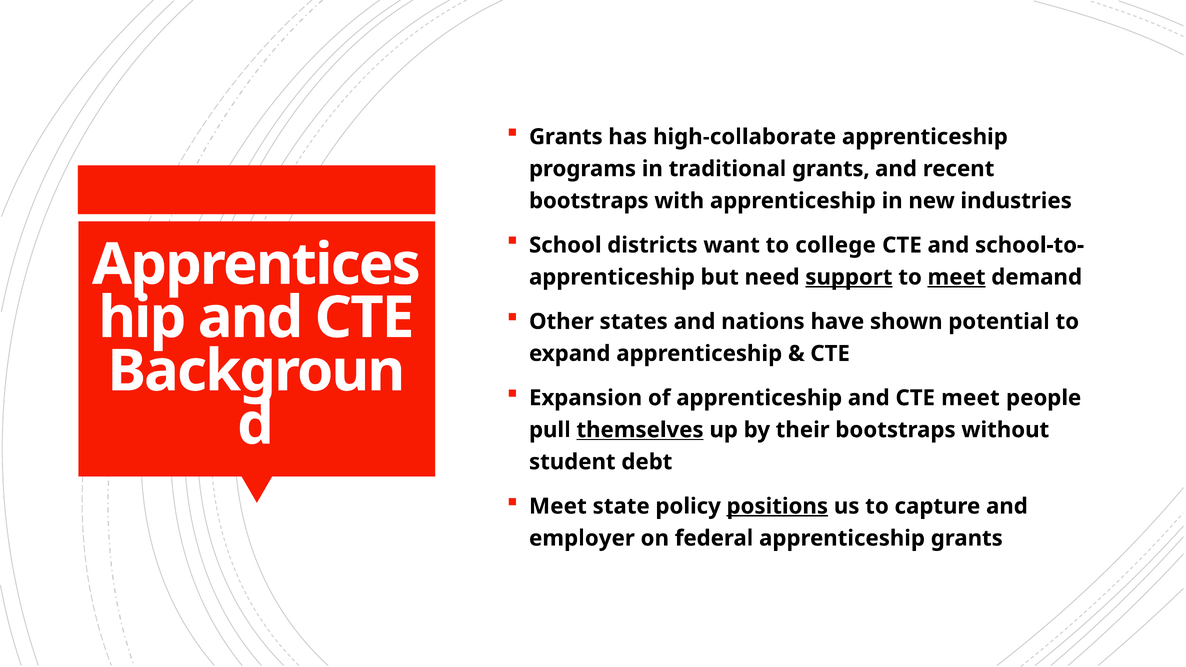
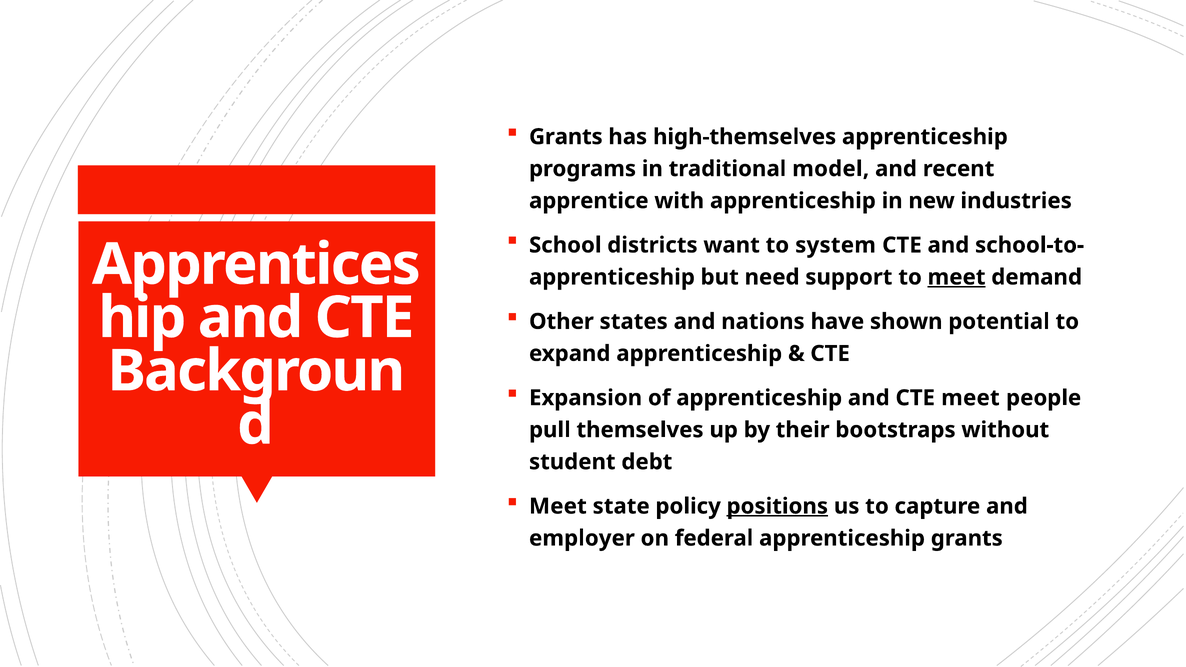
high-collaborate: high-collaborate -> high-themselves (745, 137)
traditional grants: grants -> model (831, 169)
bootstraps: bootstraps -> apprentice (589, 201)
college: college -> system (836, 245)
support underline: present -> none (849, 277)
themselves underline: present -> none (640, 430)
